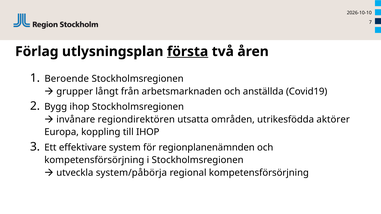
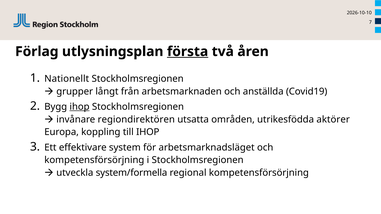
Beroende: Beroende -> Nationellt (67, 79)
ihop underline: none -> present (80, 107)
regionplanenämnden: regionplanenämnden -> arbetsmarknadsläget (207, 148)
system/påbörja: system/påbörja -> system/formella (132, 173)
